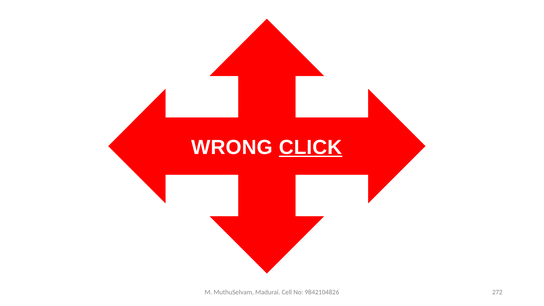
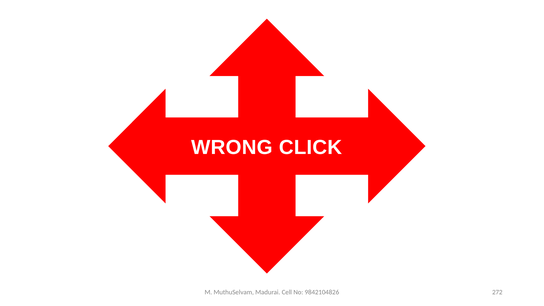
CLICK underline: present -> none (310, 148)
